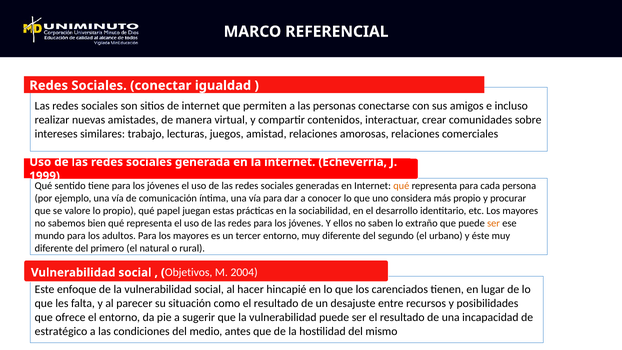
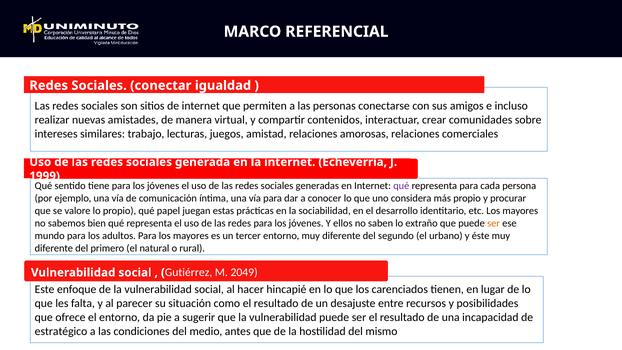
qué colour: orange -> purple (401, 186)
Objetivos: Objetivos -> Gutiérrez (189, 272)
2004: 2004 -> 2049 (244, 272)
